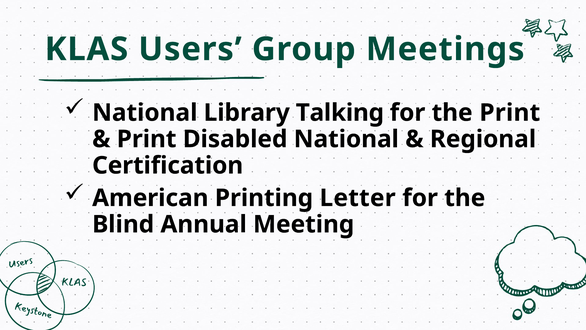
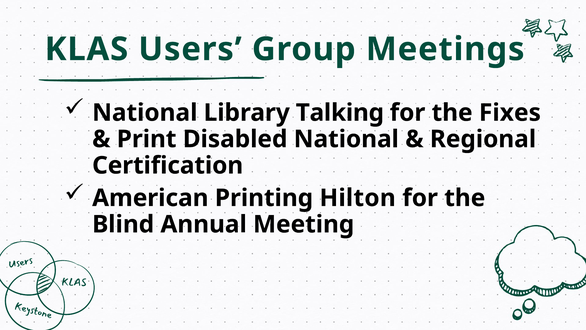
the Print: Print -> Fixes (510, 113)
Letter: Letter -> Hilton (358, 198)
